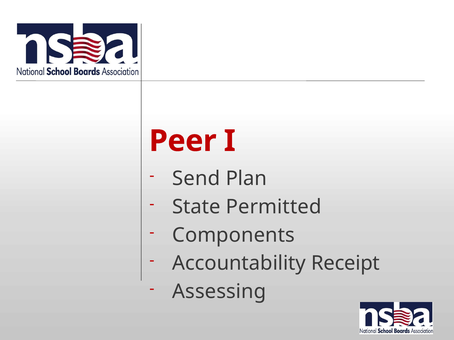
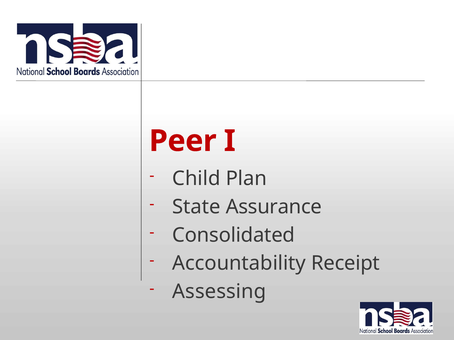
Send: Send -> Child (196, 179)
Permitted: Permitted -> Assurance (274, 207)
Components: Components -> Consolidated (234, 235)
